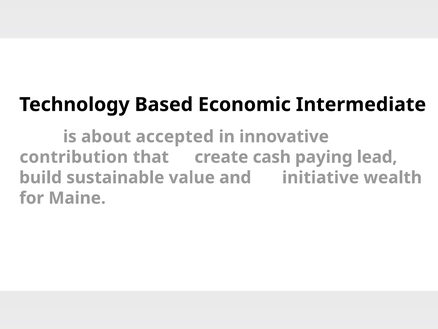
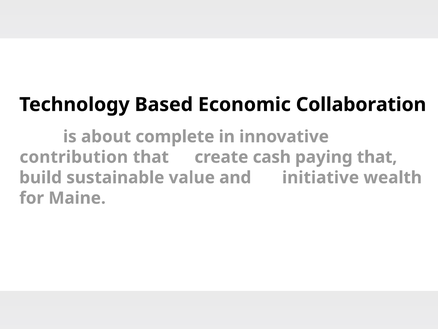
Intermediate: Intermediate -> Collaboration (361, 104)
accepted: accepted -> complete (175, 136)
paying lead: lead -> that (377, 157)
